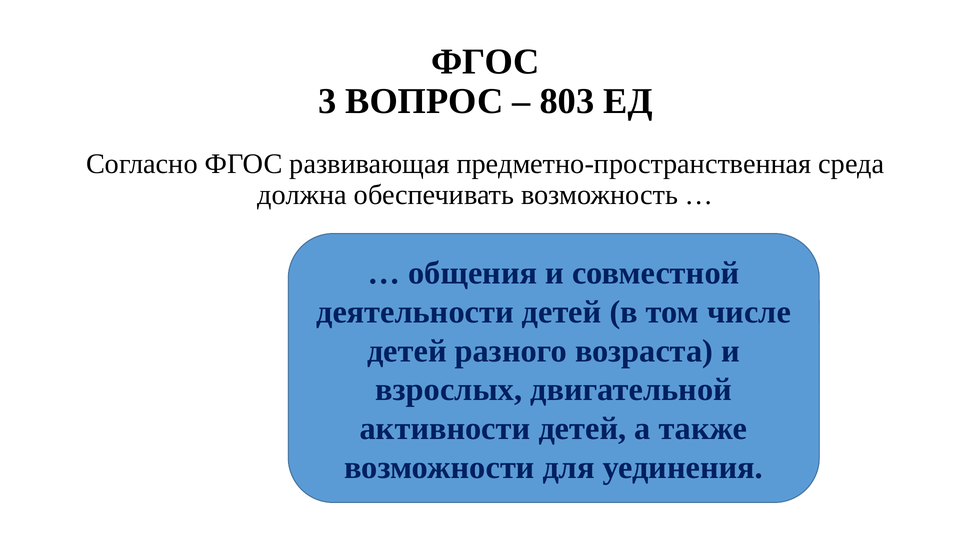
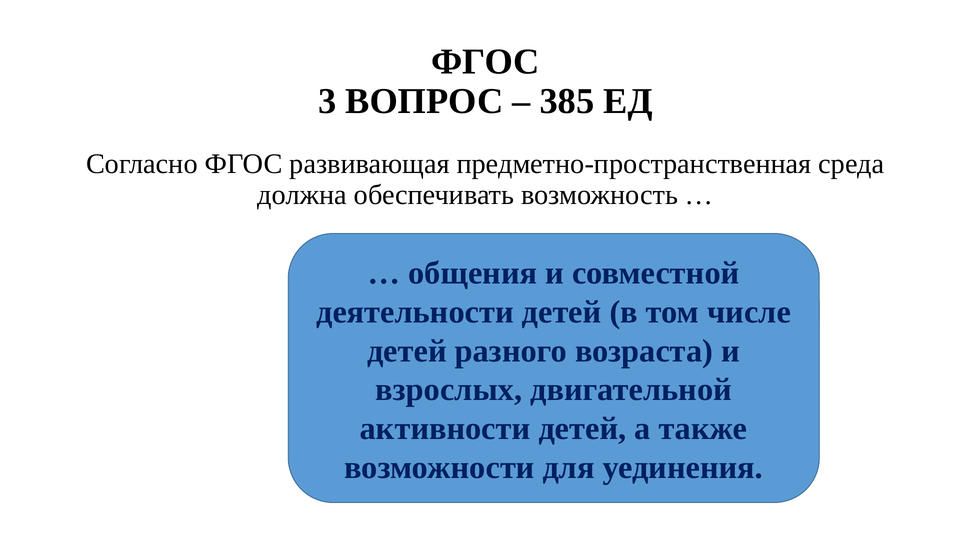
803: 803 -> 385 (567, 101)
